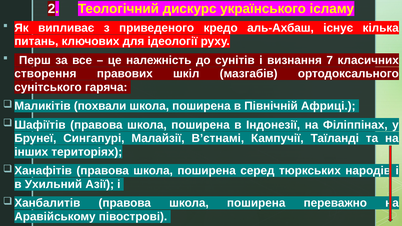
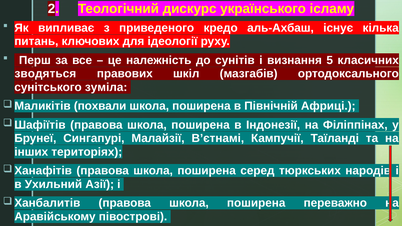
7: 7 -> 5 (330, 60)
створення: створення -> зводяться (45, 74)
гаряча: гаряча -> зуміла (106, 87)
